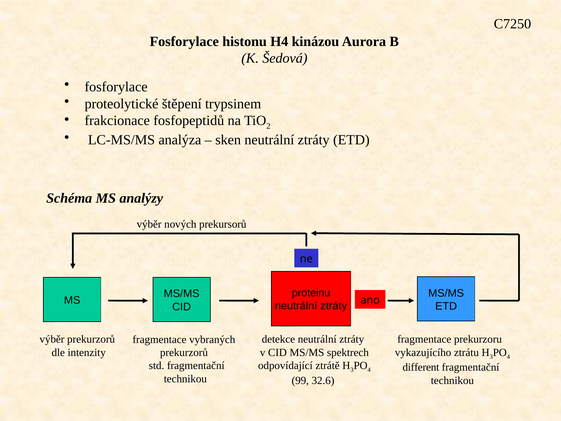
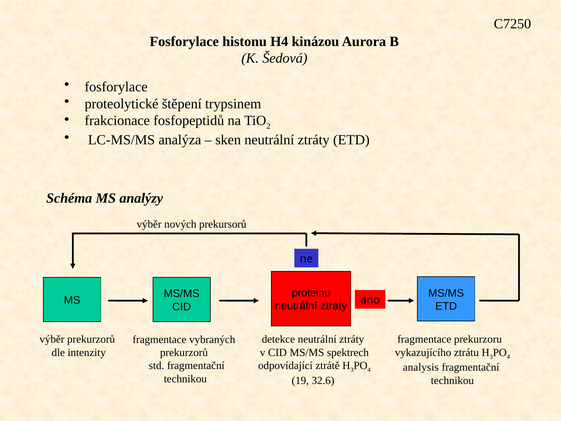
different: different -> analysis (421, 367)
99: 99 -> 19 (300, 380)
